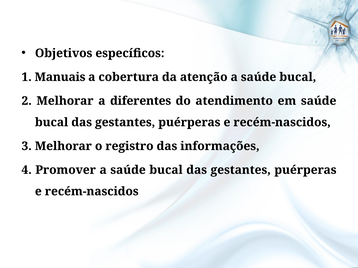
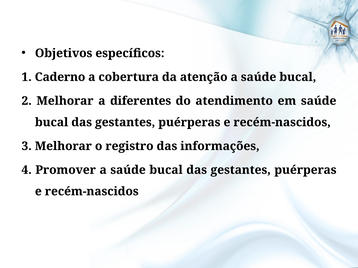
Manuais: Manuais -> Caderno (60, 77)
